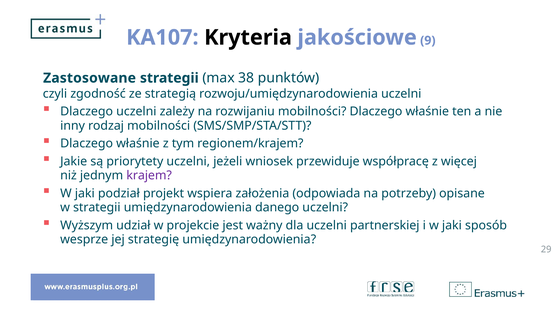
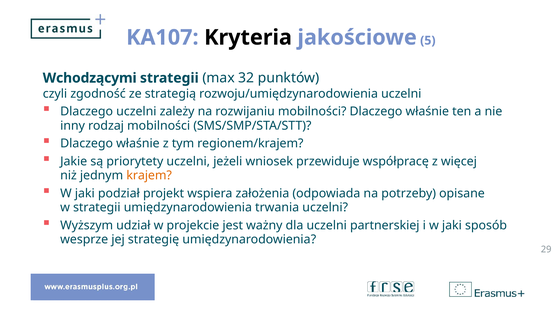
9: 9 -> 5 (428, 41)
Zastosowane: Zastosowane -> Wchodzącymi (90, 78)
38: 38 -> 32 (246, 78)
krajem colour: purple -> orange (149, 176)
danego: danego -> trwania (277, 208)
